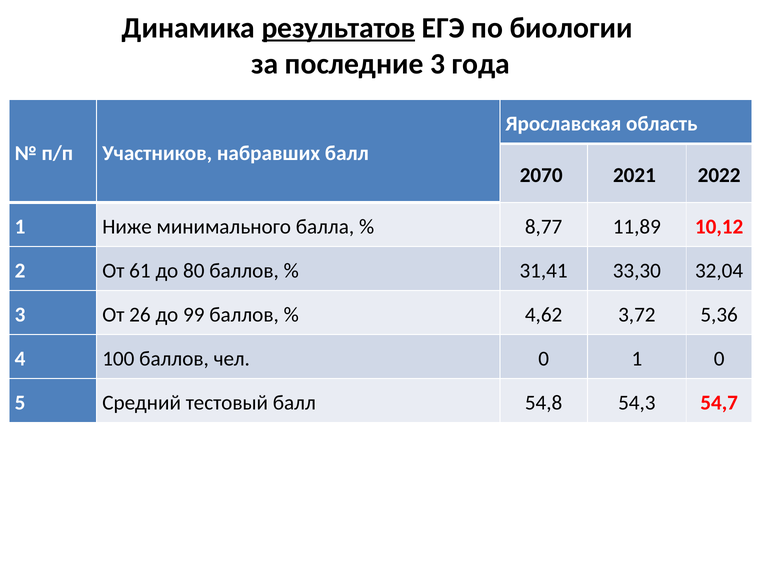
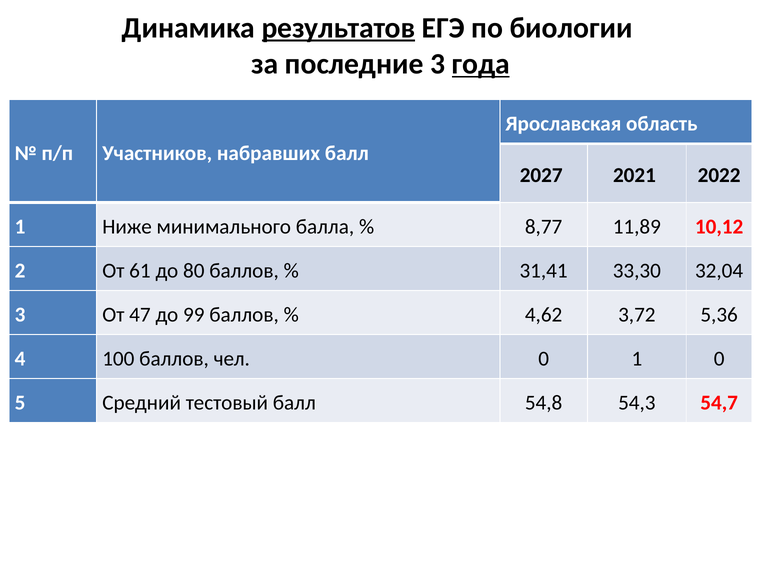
года underline: none -> present (481, 64)
2070: 2070 -> 2027 (541, 175)
26: 26 -> 47 (140, 315)
